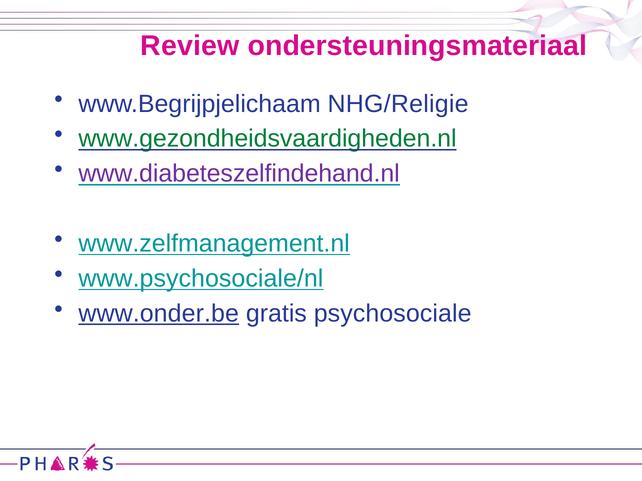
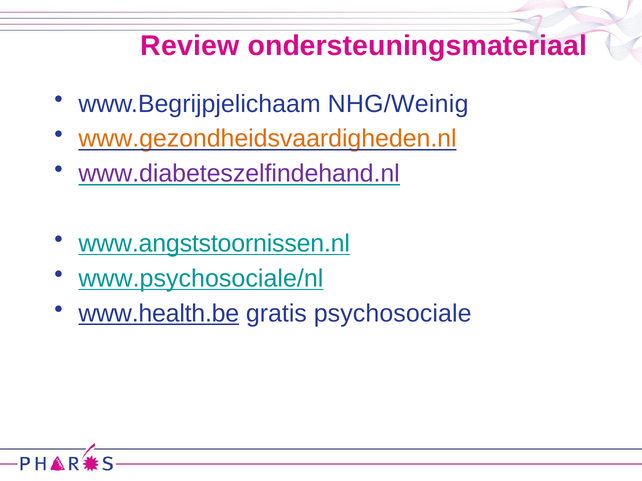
NHG/Religie: NHG/Religie -> NHG/Weinig (398, 104)
www.gezondheidsvaardigheden.nl colour: green -> orange (267, 139)
www.zelfmanagement.nl: www.zelfmanagement.nl -> www.angststoornissen.nl (214, 244)
www.onder.be: www.onder.be -> www.health.be (159, 314)
